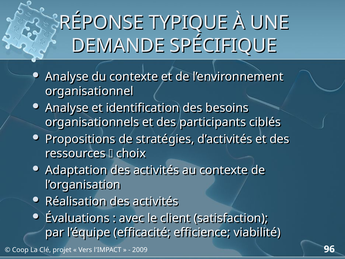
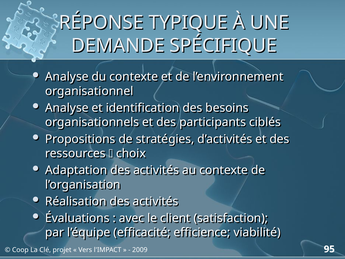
96: 96 -> 95 (329, 249)
